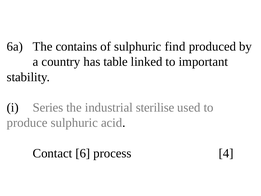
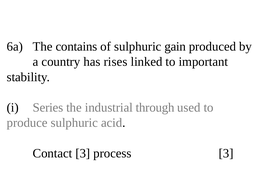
find: find -> gain (175, 46)
table: table -> rises (115, 62)
sterilise: sterilise -> through (155, 107)
Contact 6: 6 -> 3 (83, 153)
process 4: 4 -> 3 (226, 153)
